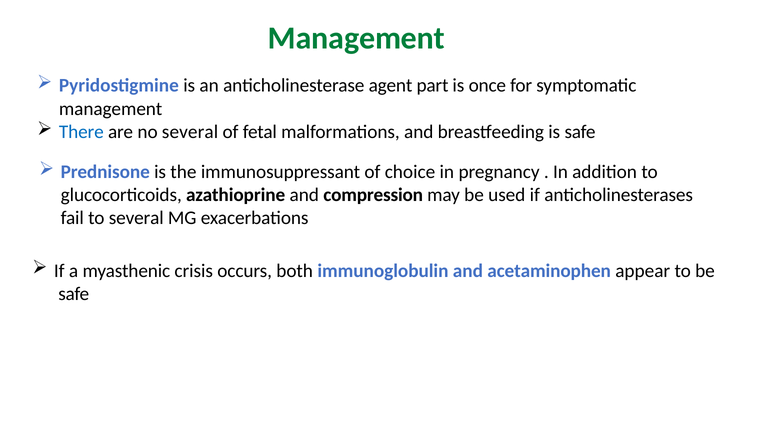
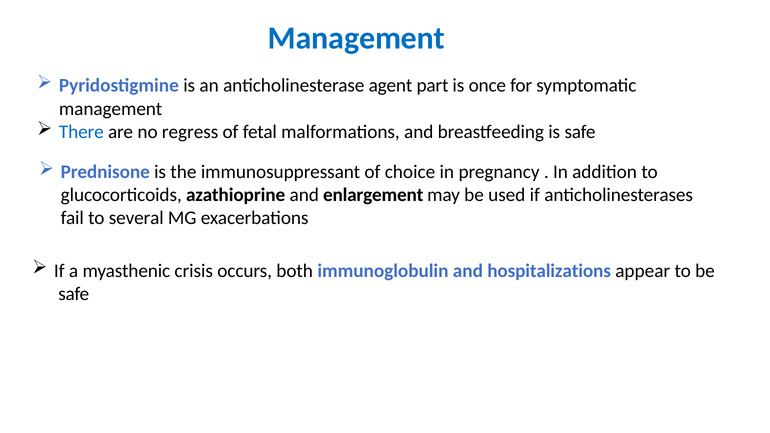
Management colour: green -> blue (357, 38)
no several: several -> regress (190, 132)
compression: compression -> enlargement (373, 195)
acetaminophen: acetaminophen -> hospitalizations (549, 271)
